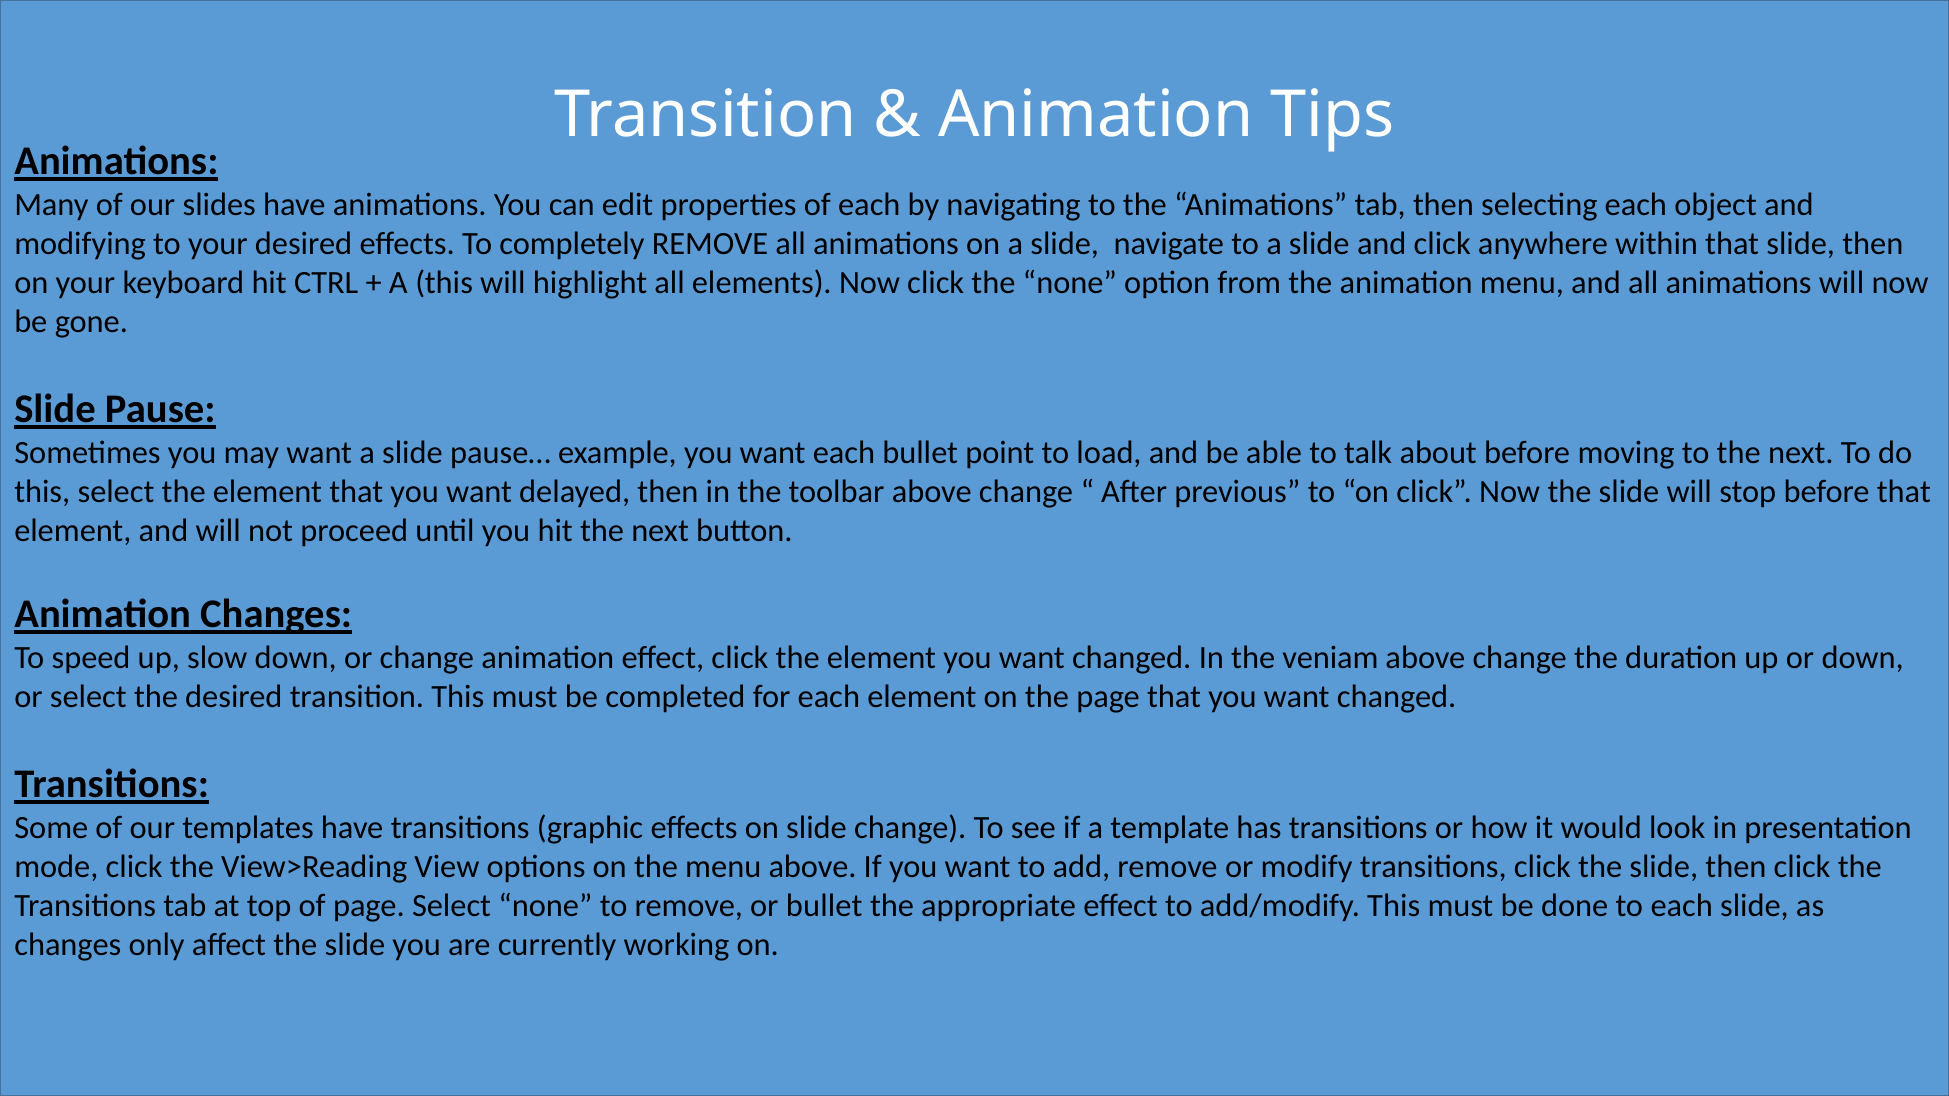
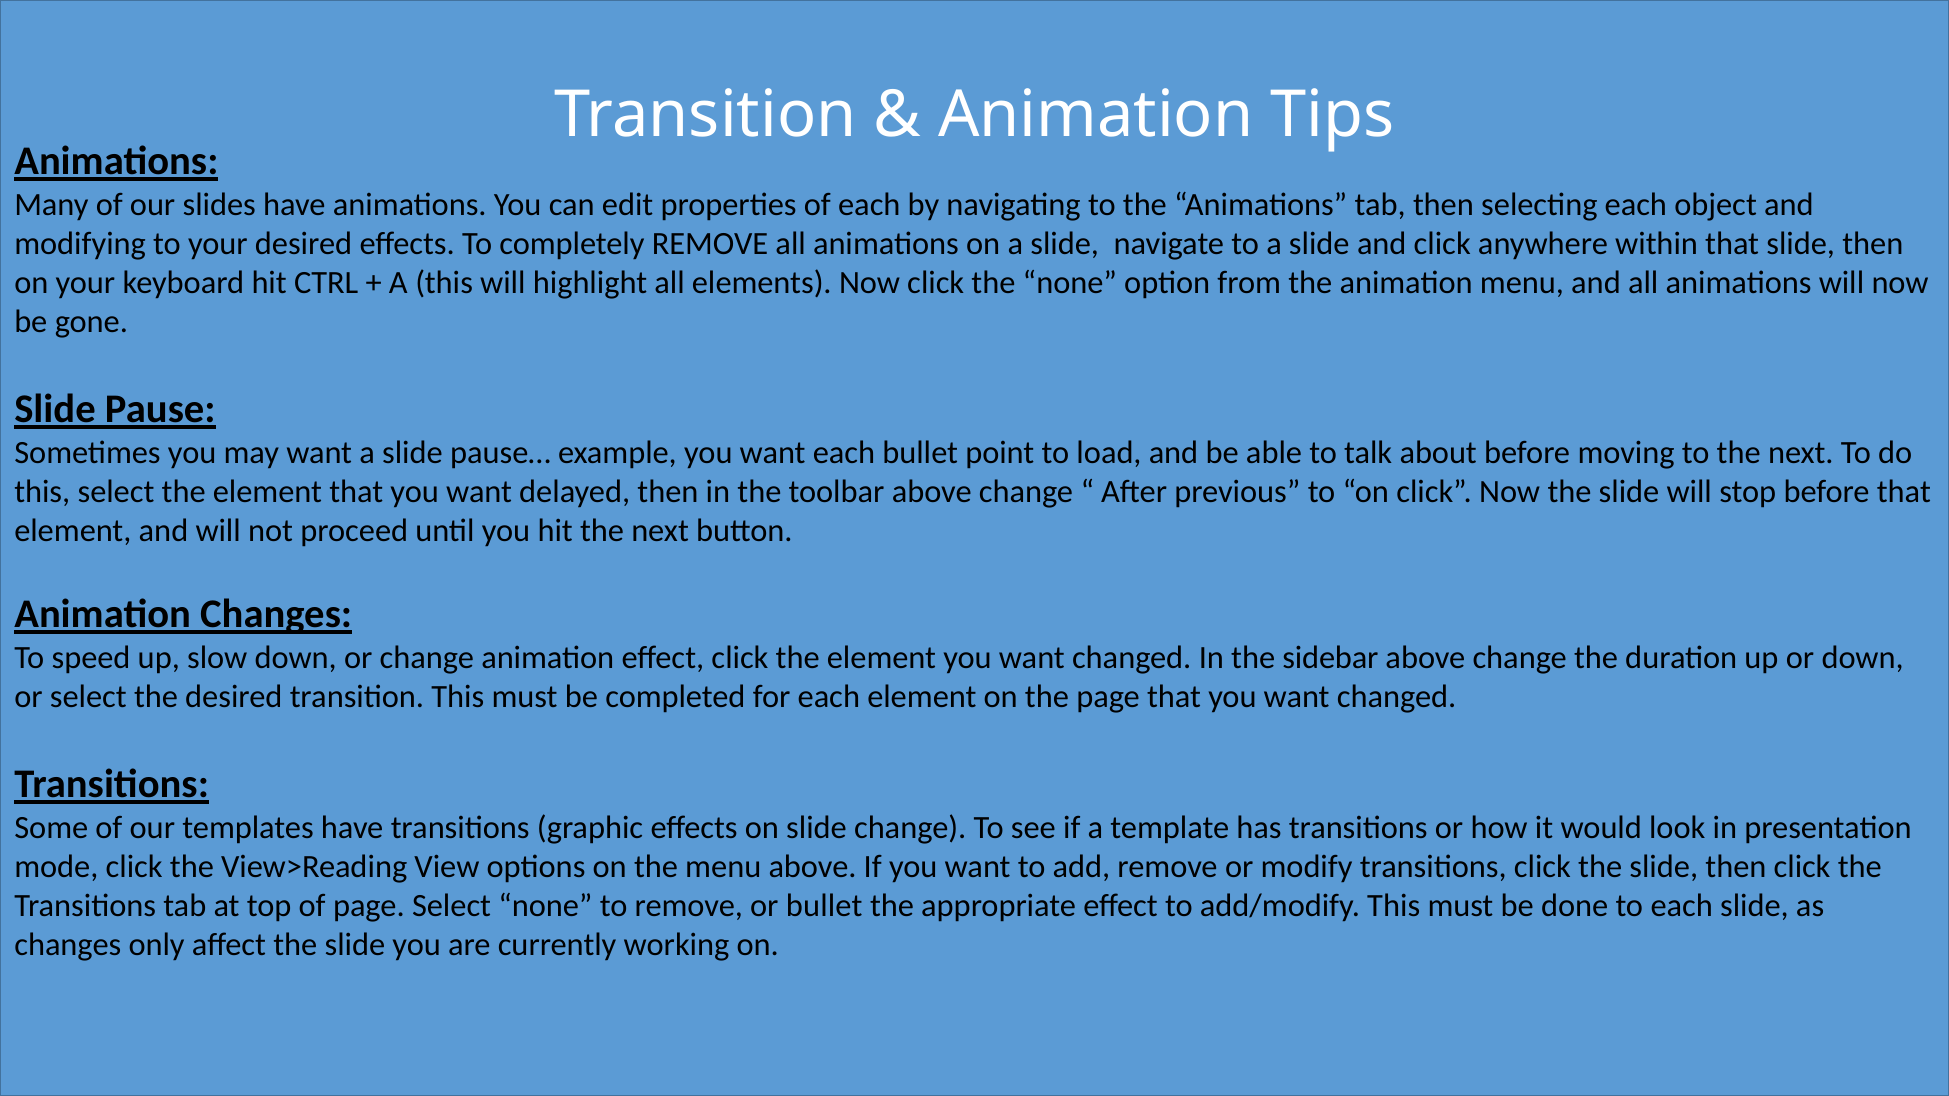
veniam: veniam -> sidebar (1330, 658)
